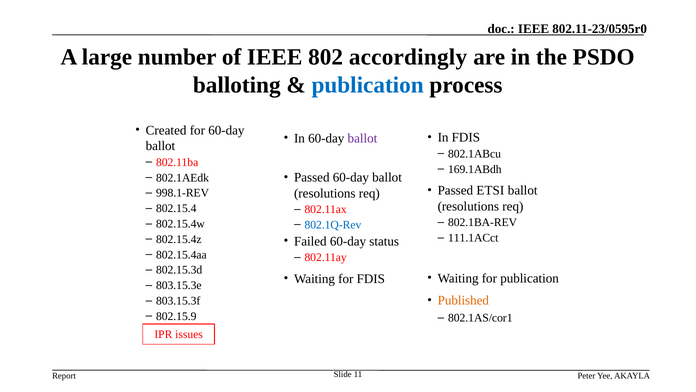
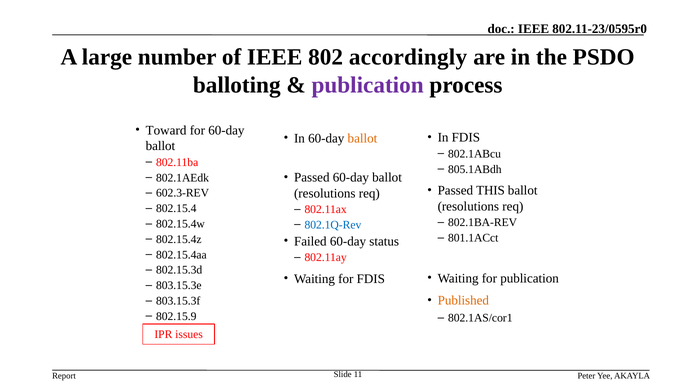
publication colour: blue -> purple (368, 85)
Created: Created -> Toward (166, 130)
ballot colour: purple -> orange (362, 138)
169.1ABdh: 169.1ABdh -> 805.1ABdh (475, 169)
ETSI: ETSI -> THIS (491, 190)
998.1-REV: 998.1-REV -> 602.3-REV (183, 193)
111.1ACct: 111.1ACct -> 801.1ACct (473, 238)
